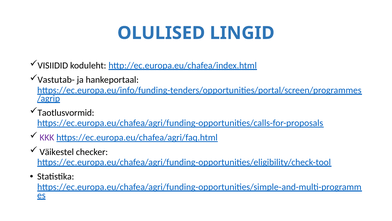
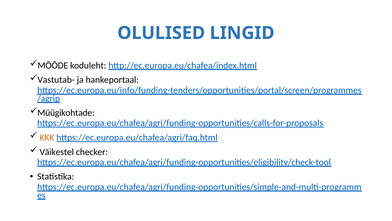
VISIIDID: VISIIDID -> MÕÕDE (53, 65)
Taotlusvormid: Taotlusvormid -> Müügikohtade (66, 113)
KKK colour: purple -> orange (47, 137)
